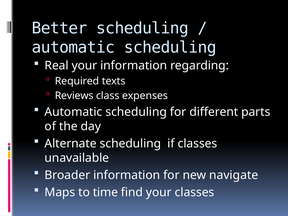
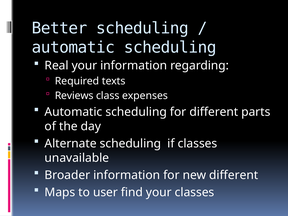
new navigate: navigate -> different (234, 175)
time: time -> user (105, 192)
